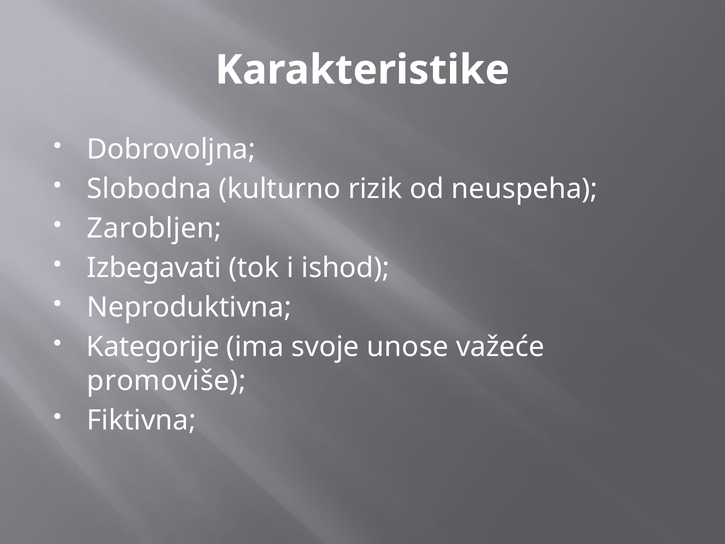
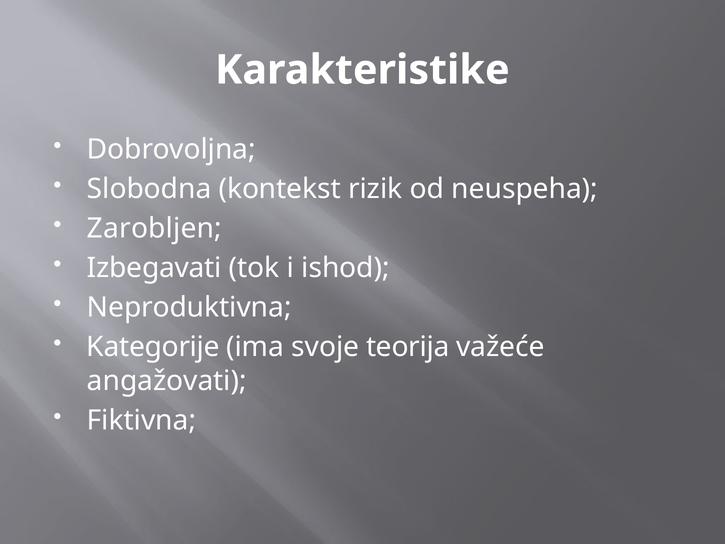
kulturno: kulturno -> kontekst (280, 189)
unose: unose -> teorija (408, 347)
promoviše: promoviše -> angažovati (167, 381)
